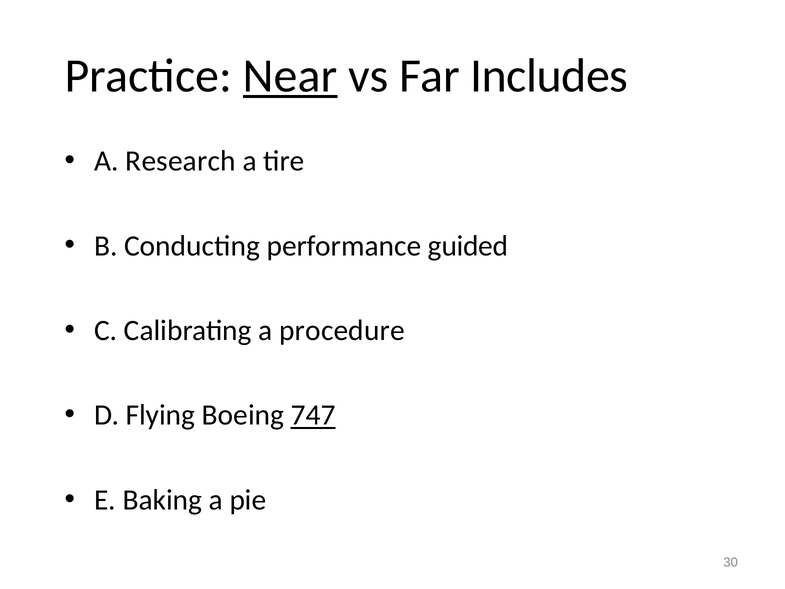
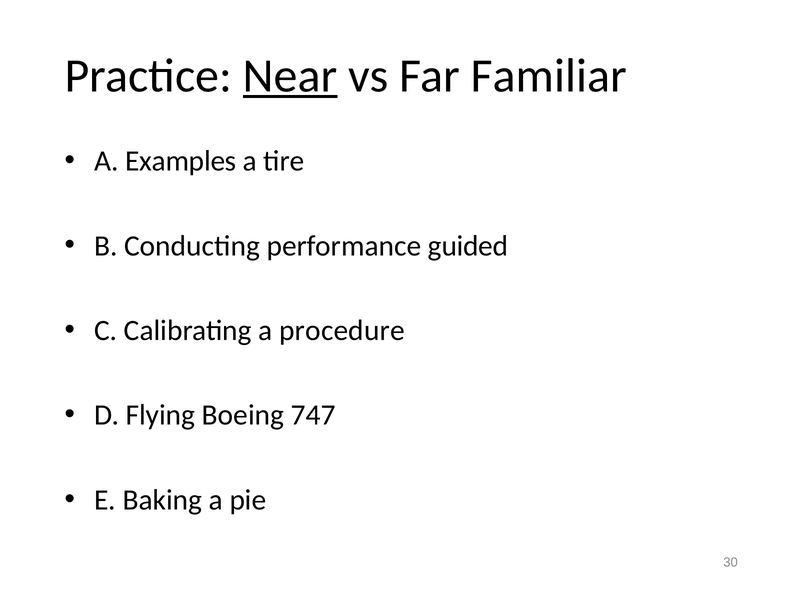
Includes: Includes -> Familiar (549, 76)
Research: Research -> Examples (181, 161)
747 underline: present -> none (313, 415)
